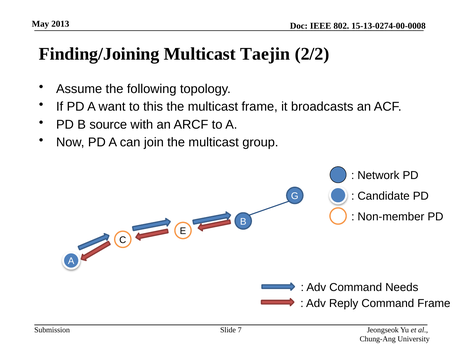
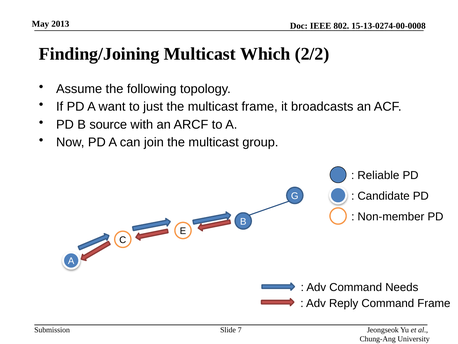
Taejin: Taejin -> Which (265, 54)
this: this -> just (153, 107)
Network: Network -> Reliable (378, 175)
